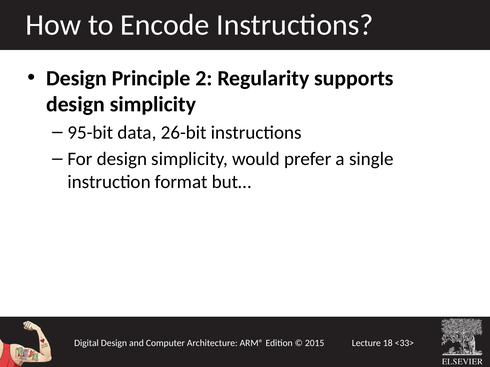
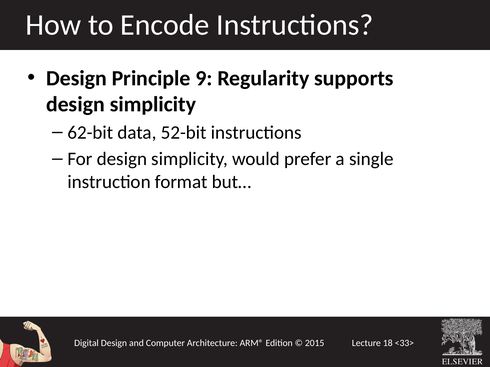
2: 2 -> 9 (204, 78)
95-bit: 95-bit -> 62-bit (90, 133)
26-bit: 26-bit -> 52-bit (184, 133)
